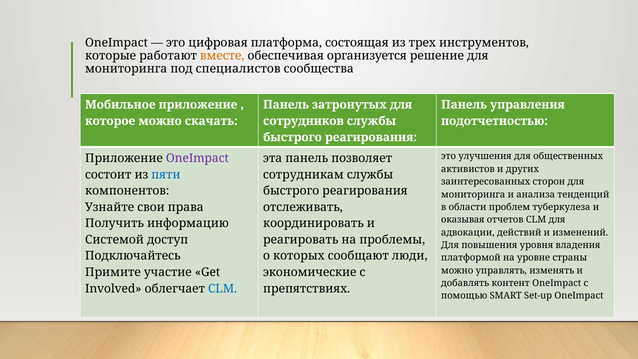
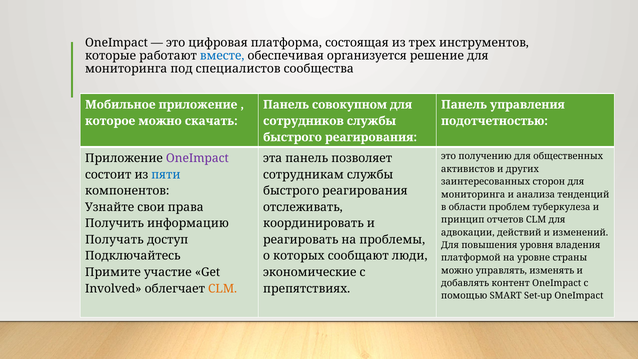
вместе colour: orange -> blue (222, 56)
затронутых: затронутых -> совокупном (349, 105)
улучшения: улучшения -> получению (485, 156)
оказывая: оказывая -> принцип (463, 220)
Системой: Системой -> Получать (114, 240)
CLM colour: blue -> orange (223, 288)
